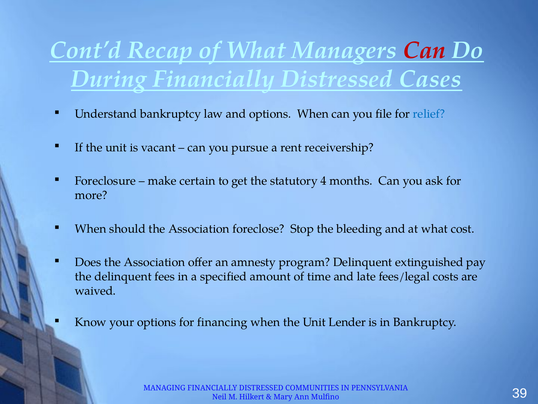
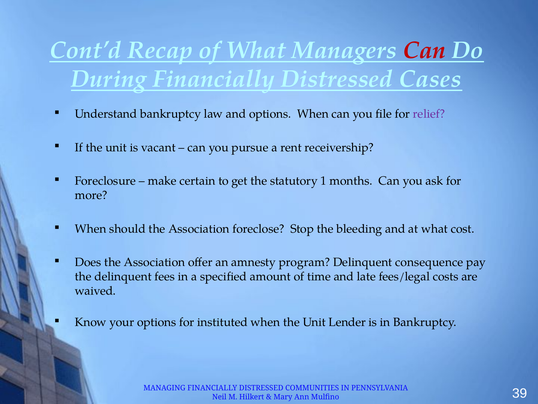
relief colour: blue -> purple (429, 114)
4: 4 -> 1 (324, 181)
extinguished: extinguished -> consequence (429, 262)
financing: financing -> instituted (222, 322)
